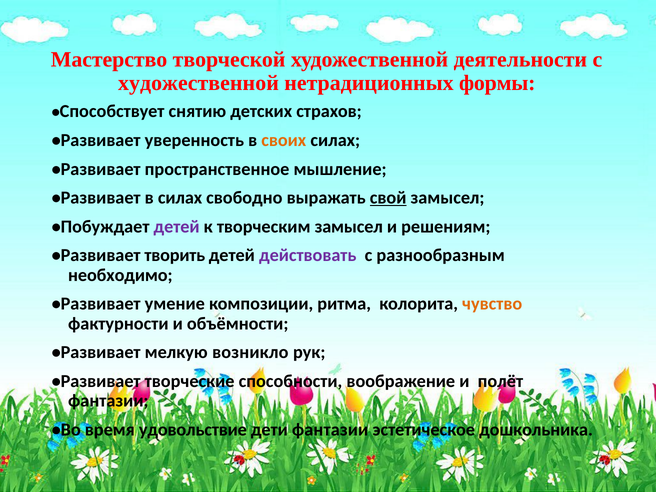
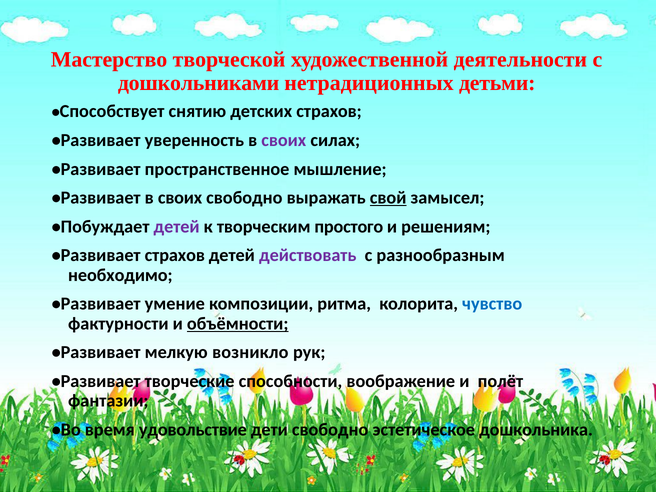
художественной: художественной -> дошкольниками (199, 83)
формы: формы -> детьми (497, 83)
своих colour: orange -> purple (284, 140)
Развивает в силах: силах -> своих (180, 198)
творческим замысел: замысел -> простого (349, 227)
Развивает творить: творить -> страхов (175, 255)
чувство colour: orange -> blue (492, 304)
объёмности underline: none -> present (238, 324)
дети фантазии: фантазии -> свободно (330, 430)
